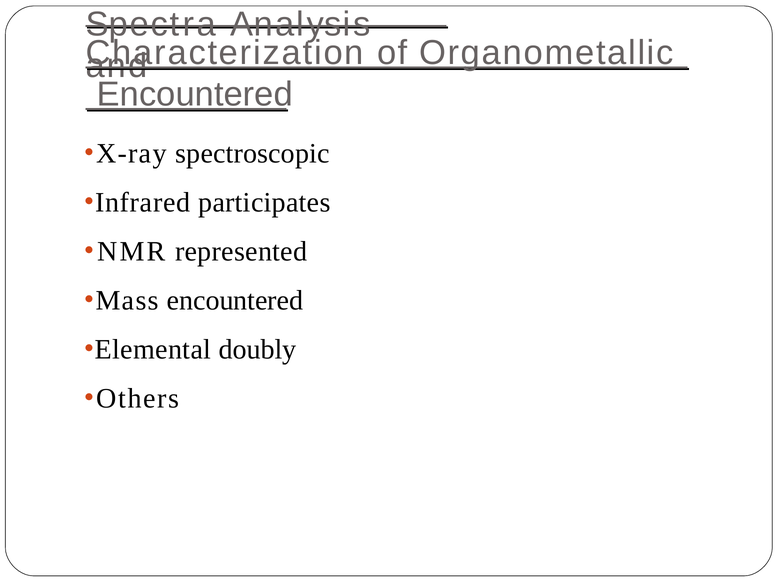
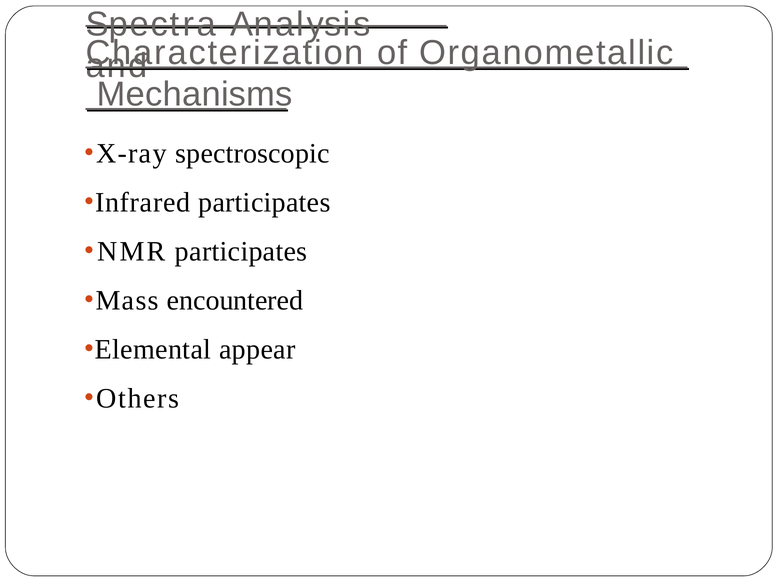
Encountered: Encountered -> Mechanisms (195, 94)
represented: represented -> participates (241, 251)
doubly: doubly -> appear (257, 349)
